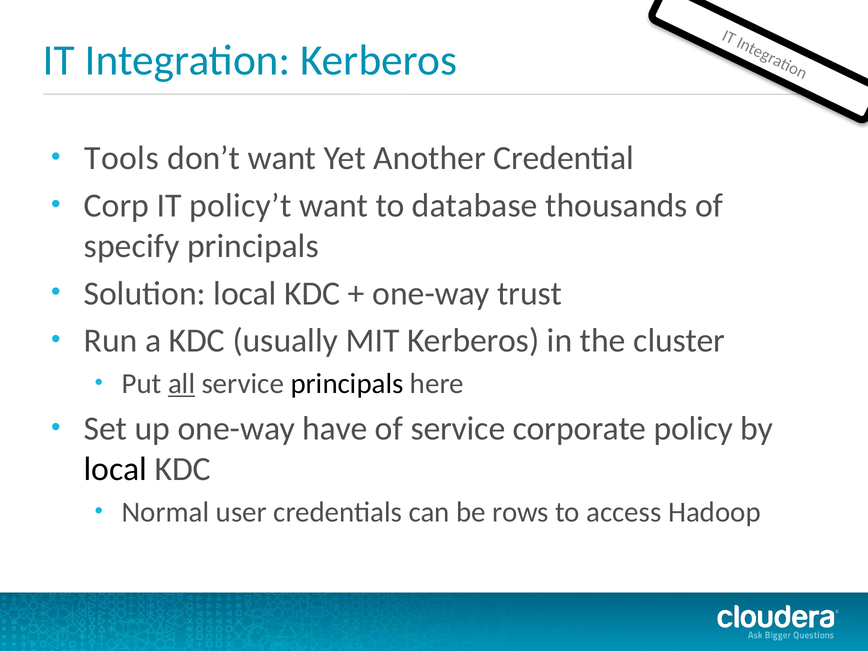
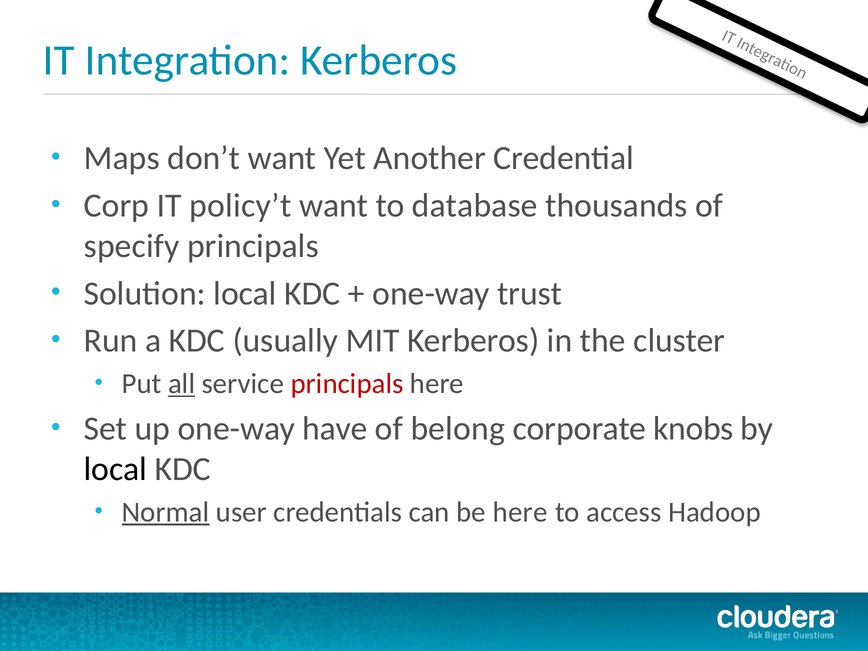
Tools: Tools -> Maps (122, 158)
principals colour: black -> red (347, 384)
of service: service -> belong (458, 428)
policy: policy -> knobs (693, 428)
Normal underline: none -> present (166, 512)
be rows: rows -> here (520, 512)
